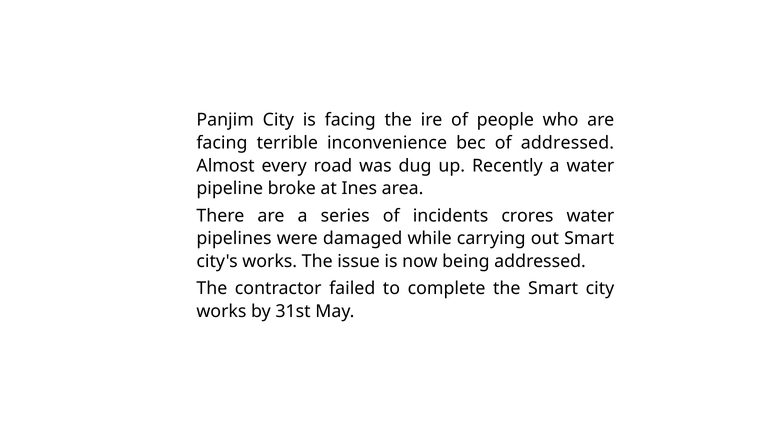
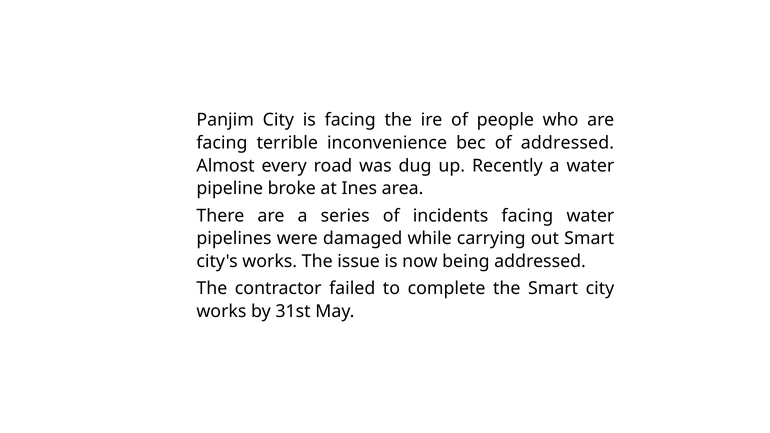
incidents crores: crores -> facing (527, 216)
